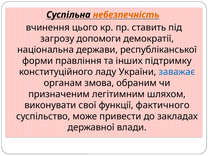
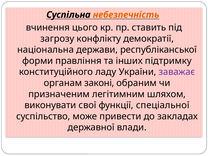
допомоги: допомоги -> конфлікту (99, 39)
заважає colour: blue -> purple (177, 72)
змова: змова -> законі (99, 83)
фактичного: фактичного -> спеціальної (163, 105)
